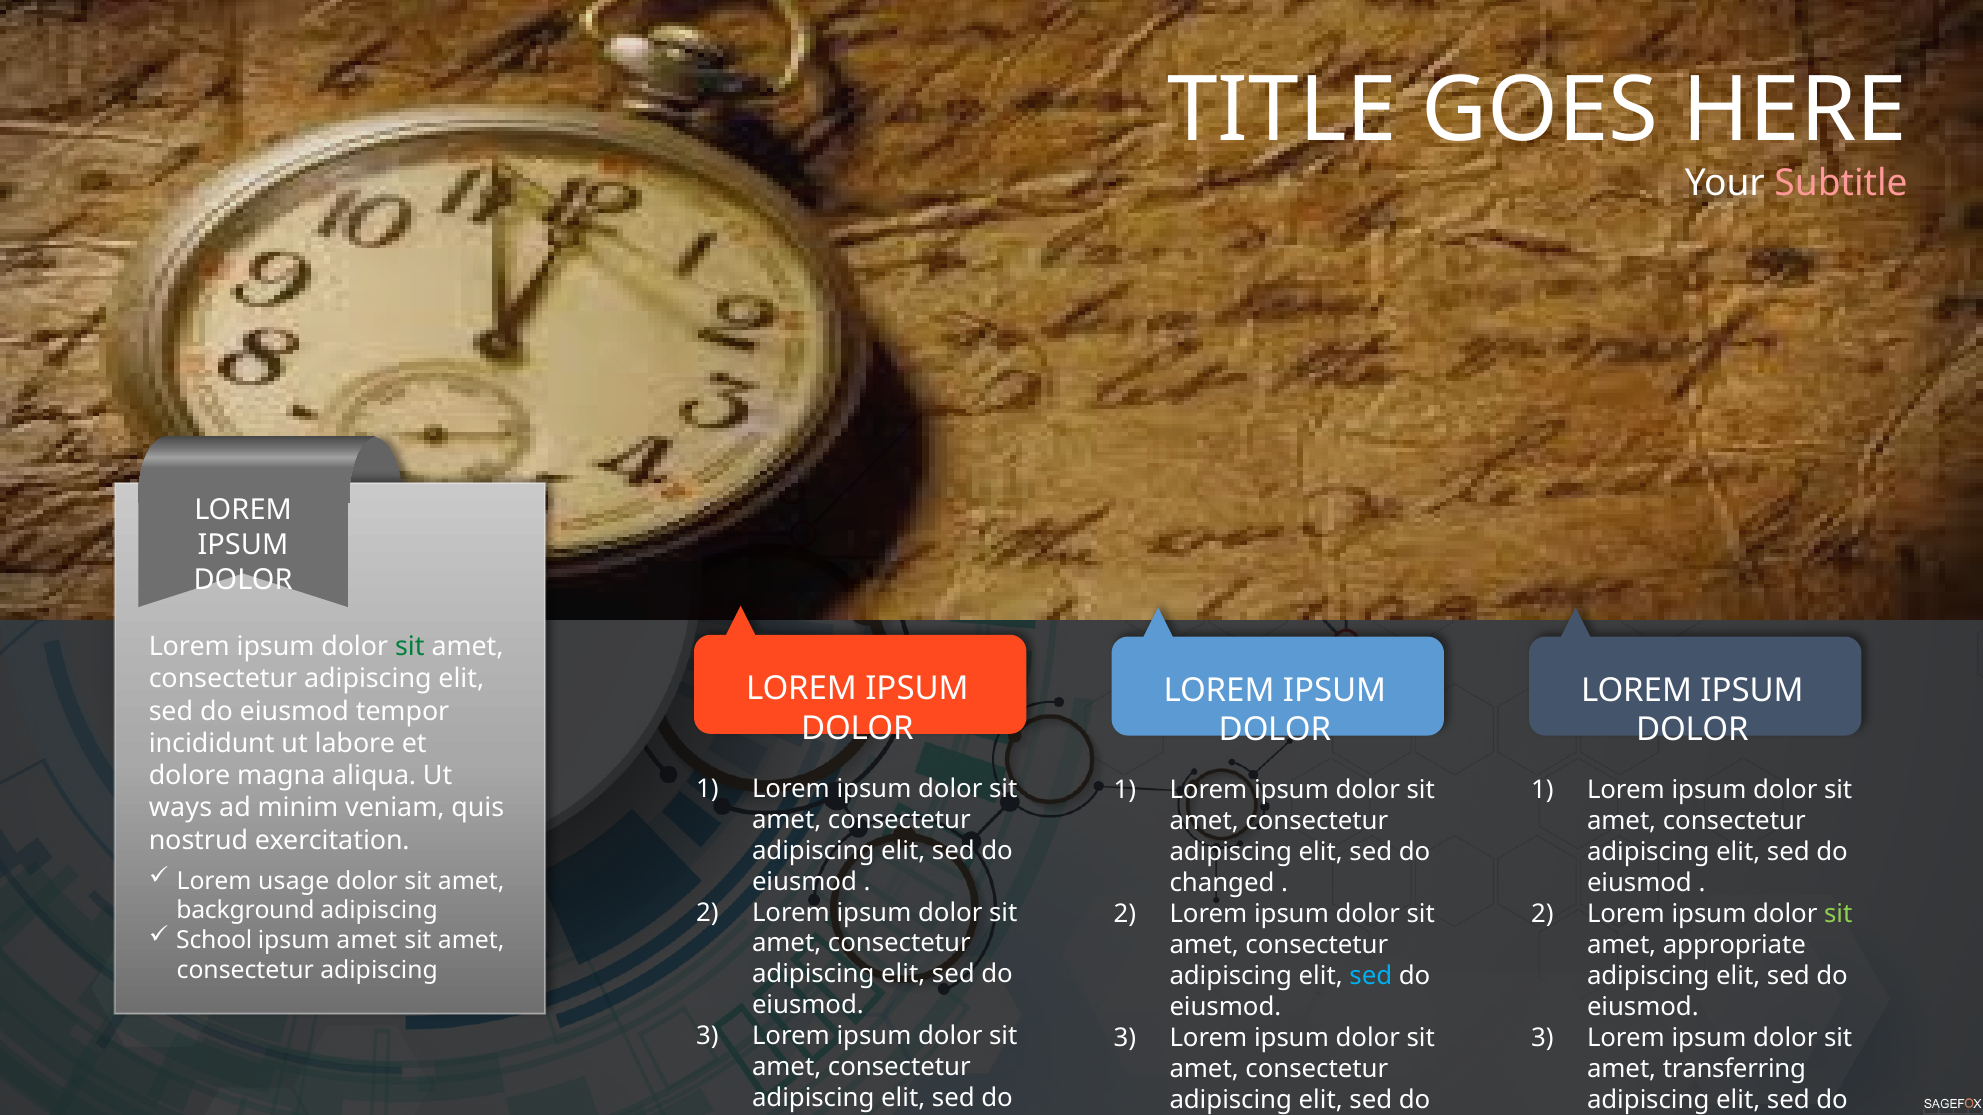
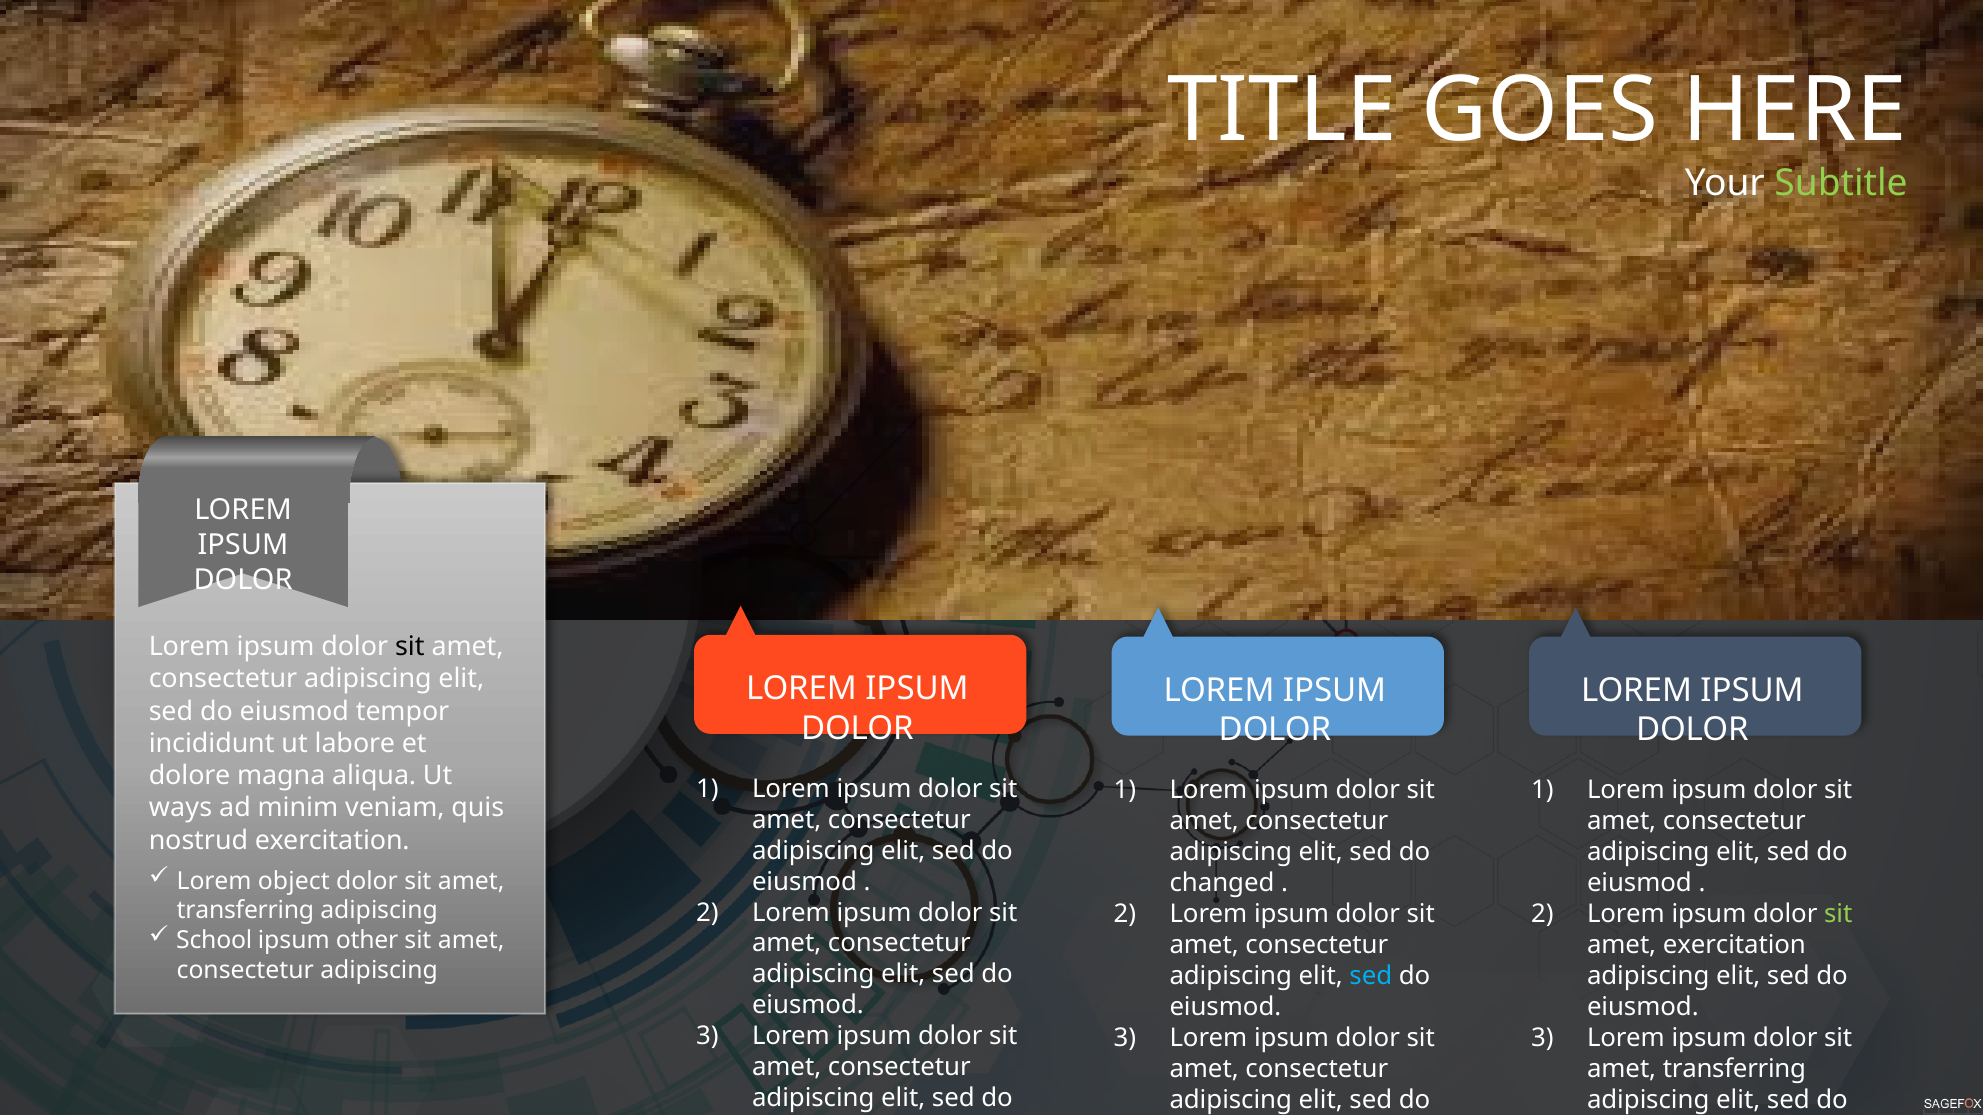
Subtitle colour: pink -> light green (1841, 183)
sit colour: green -> black (410, 647)
usage: usage -> object (294, 881)
background: background -> transferring (245, 911)
ipsum amet: amet -> other (367, 941)
amet appropriate: appropriate -> exercitation (1734, 946)
